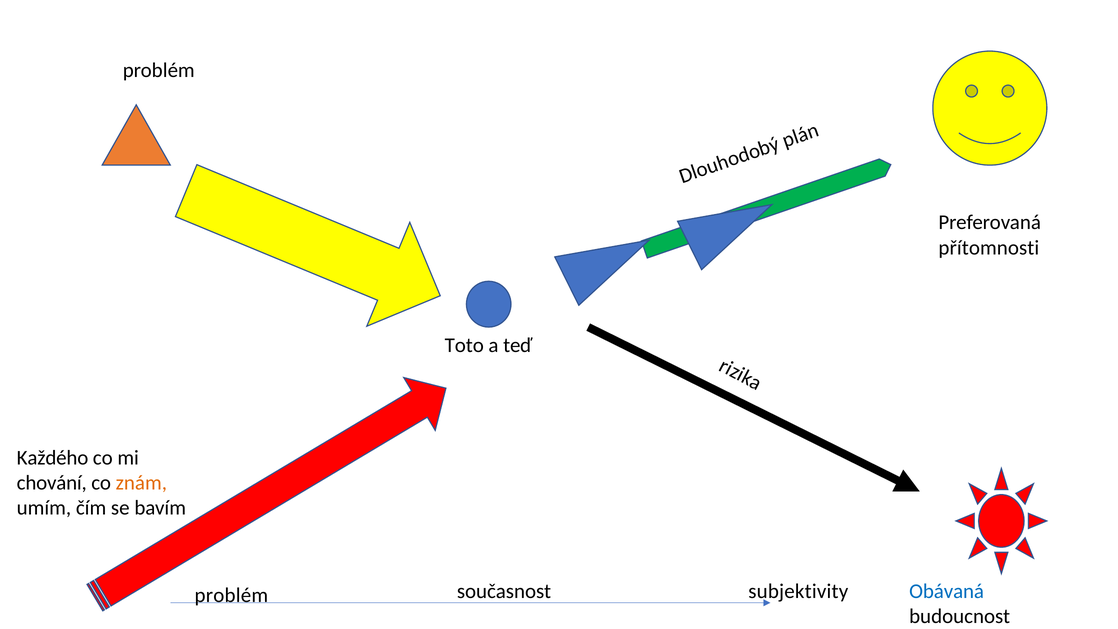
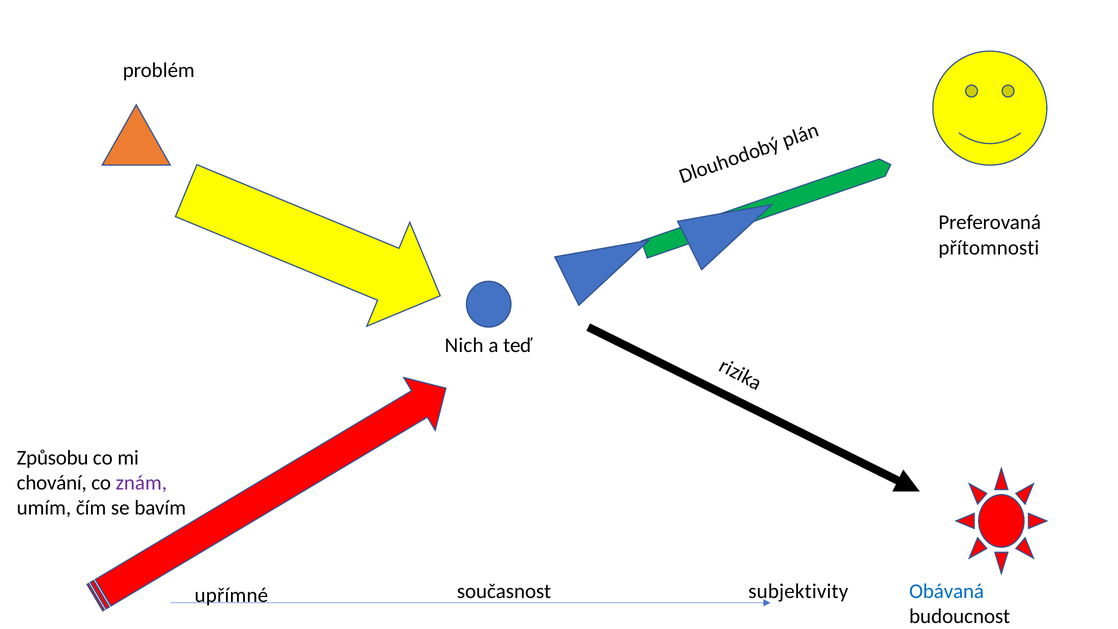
Toto: Toto -> Nich (464, 345)
Každého: Každého -> Způsobu (53, 458)
znám colour: orange -> purple (141, 483)
problém: problém -> upřímné (231, 595)
